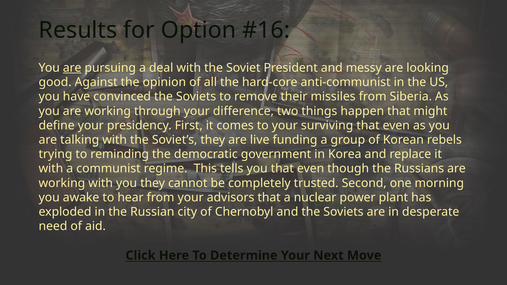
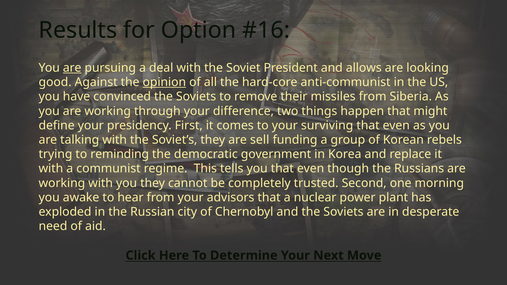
messy: messy -> allows (364, 68)
opinion underline: none -> present (164, 82)
live: live -> sell (260, 140)
